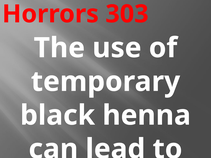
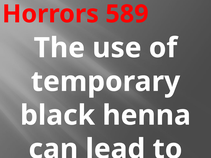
303: 303 -> 589 (127, 14)
